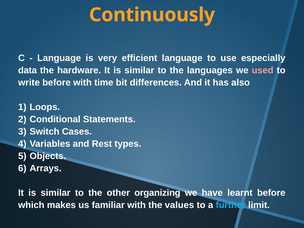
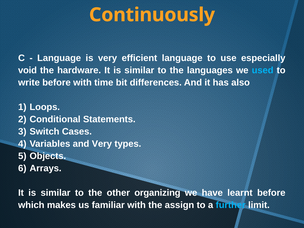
data: data -> void (27, 70)
used colour: pink -> light blue (263, 70)
and Rest: Rest -> Very (102, 144)
values: values -> assign (179, 205)
